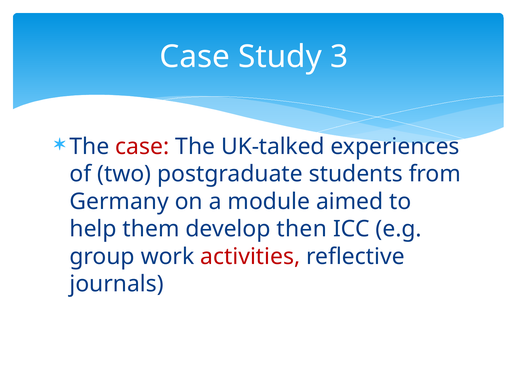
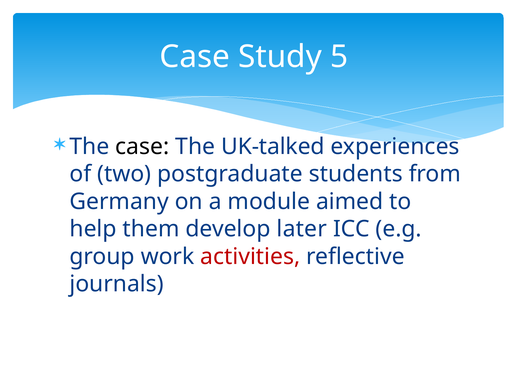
3: 3 -> 5 (339, 57)
case colour: red -> black (142, 146)
then: then -> later (302, 229)
